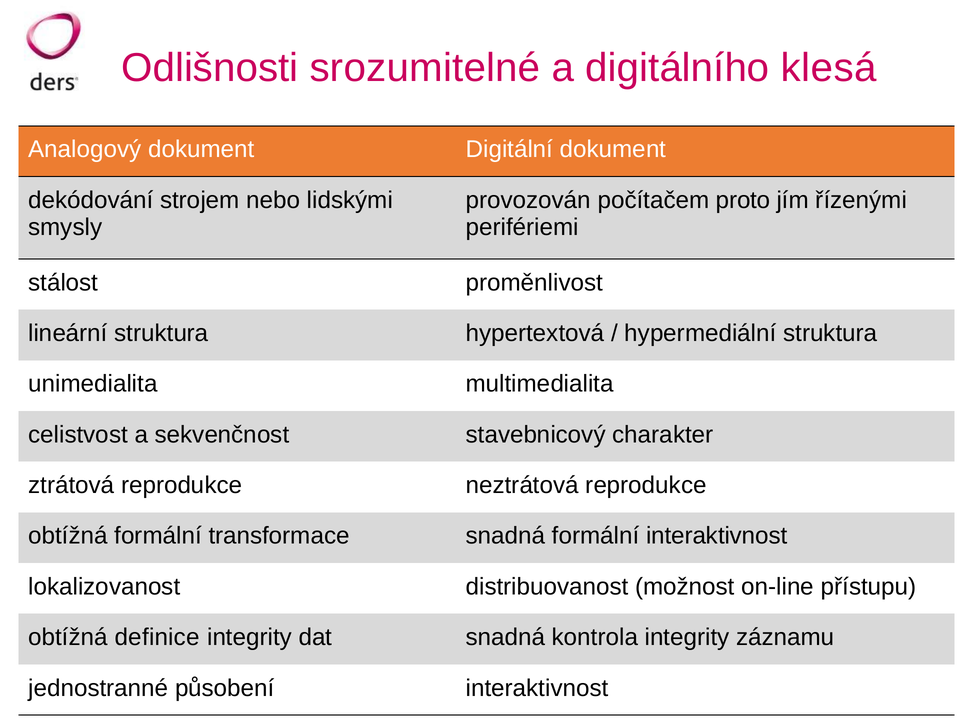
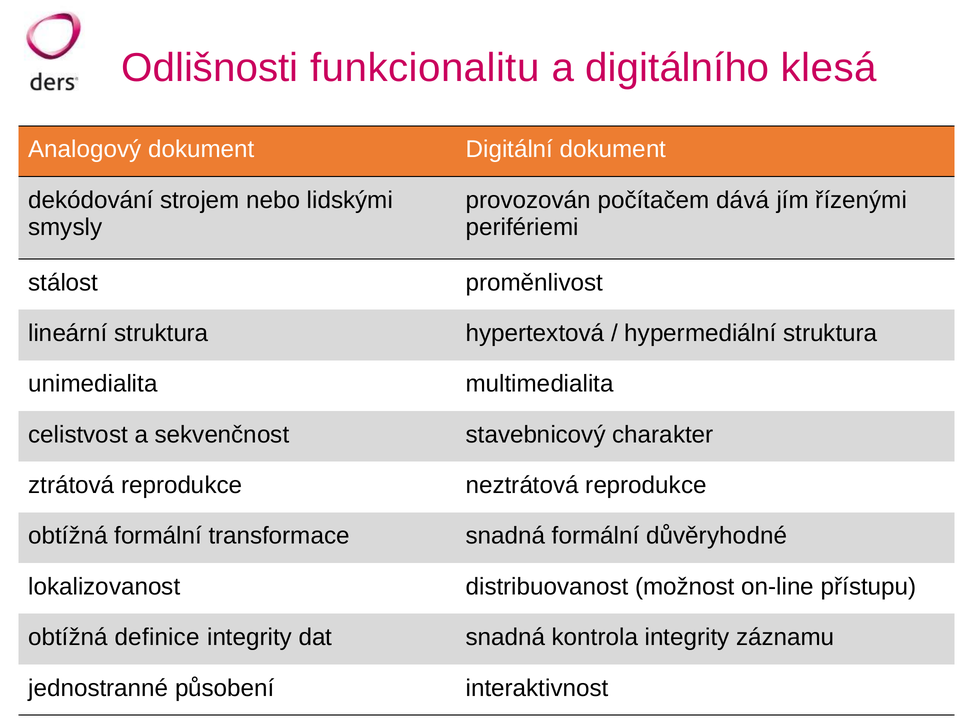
srozumitelné: srozumitelné -> funkcionalitu (425, 68)
proto: proto -> dává (743, 200)
formální interaktivnost: interaktivnost -> důvěryhodné (717, 537)
